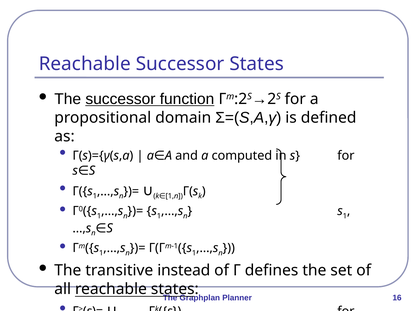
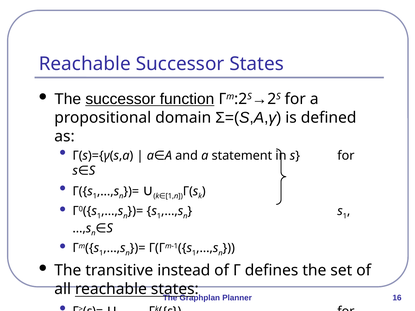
computed: computed -> statement (242, 156)
